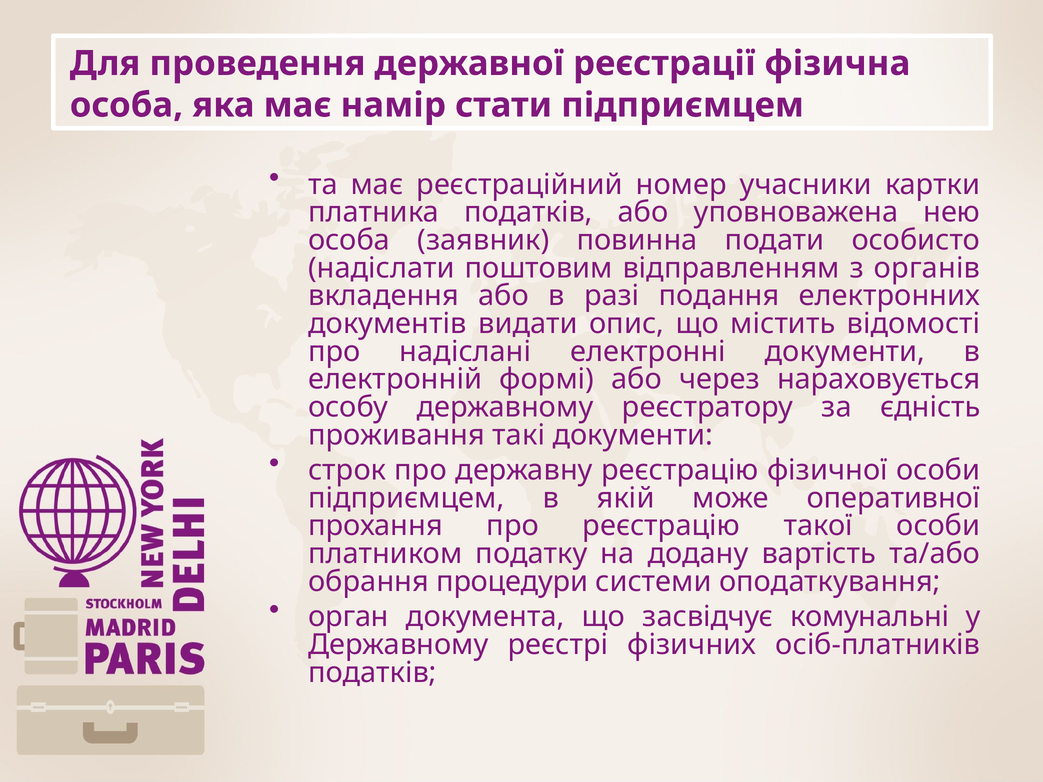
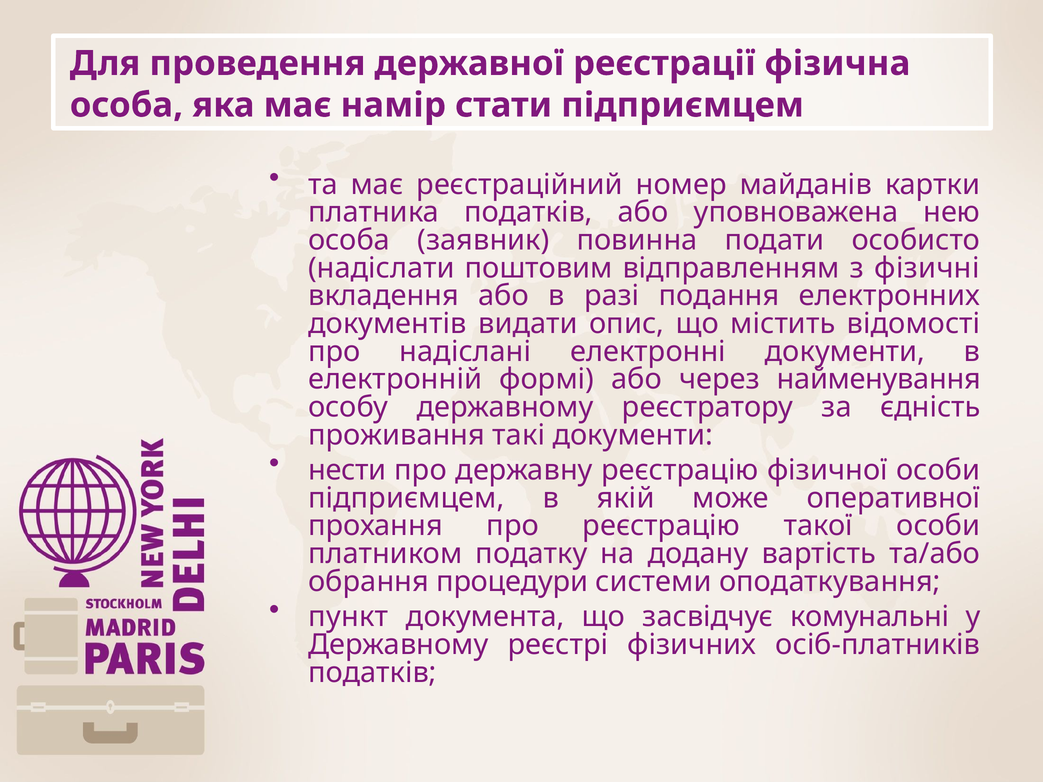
учасники: учасники -> майданів (806, 185)
органів: органів -> фізичні (927, 268)
нараховується: нараховується -> найменування (879, 380)
строк: строк -> нести (347, 470)
орган: орган -> пункт (348, 617)
